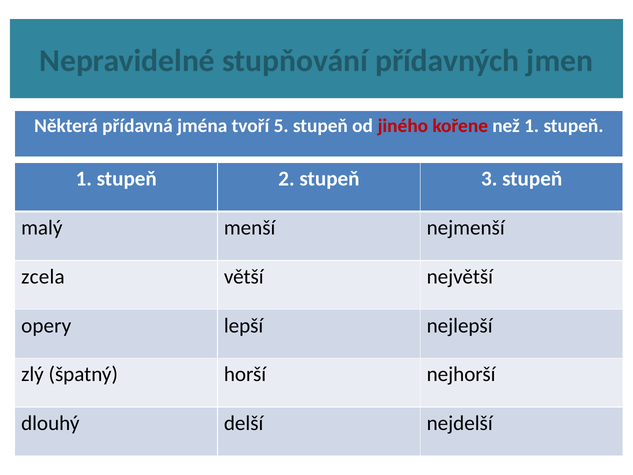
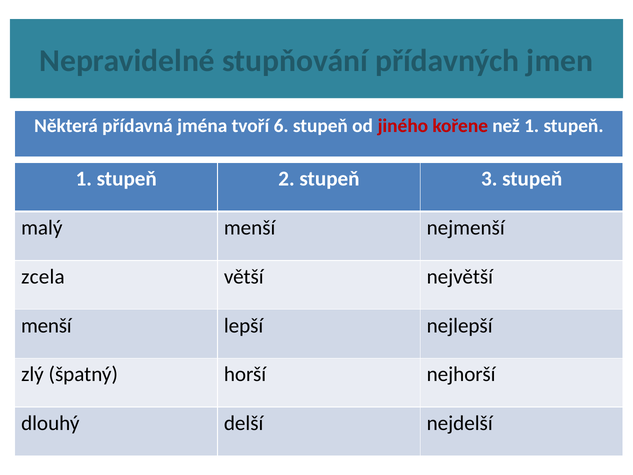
5: 5 -> 6 (281, 126)
opery: opery -> menší (46, 325)
